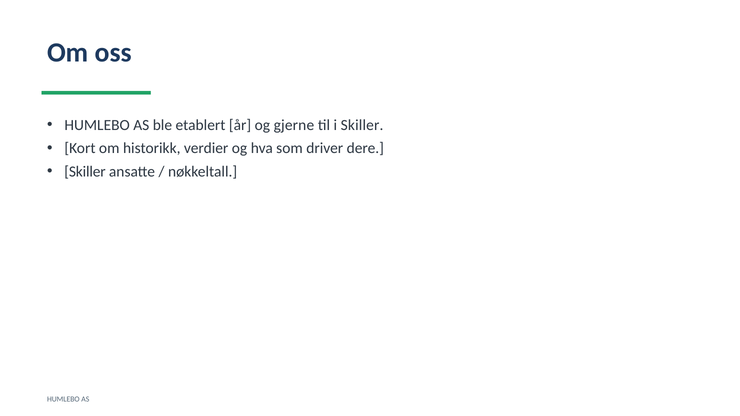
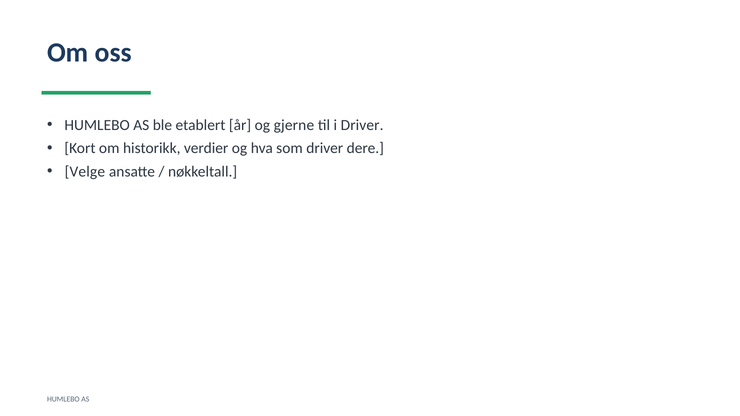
i Skiller: Skiller -> Driver (362, 125)
Skiller: Skiller -> Velge (85, 172)
